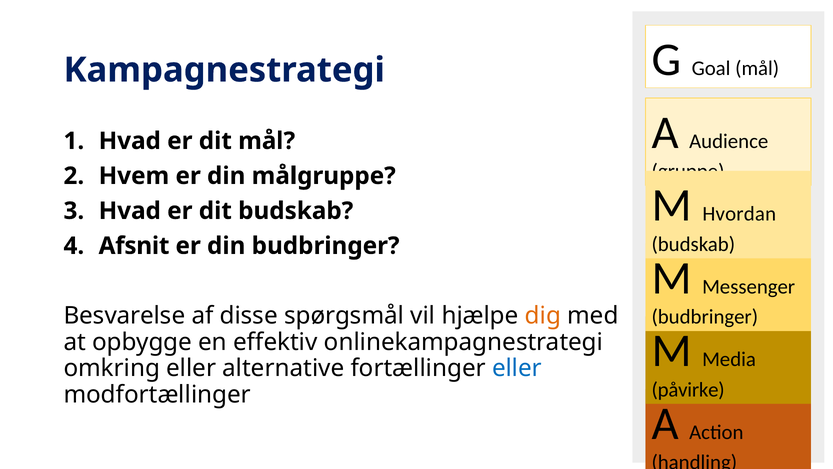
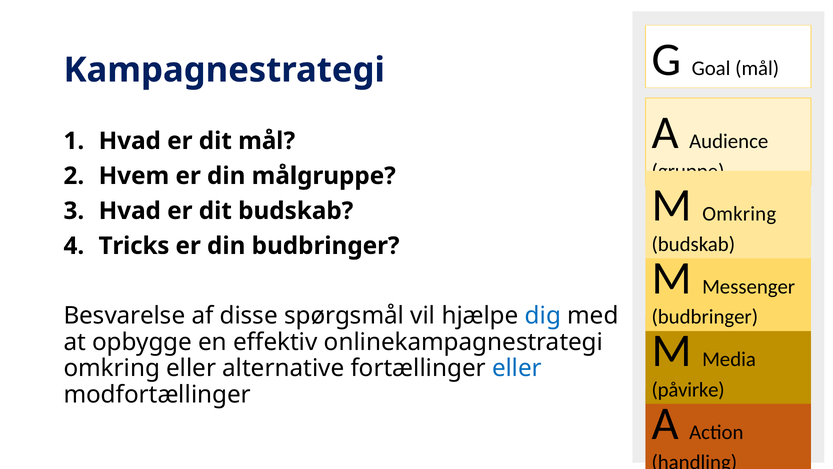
M Hvordan: Hvordan -> Omkring (739, 214)
Afsnit: Afsnit -> Tricks (134, 246)
dig colour: orange -> blue (543, 315)
